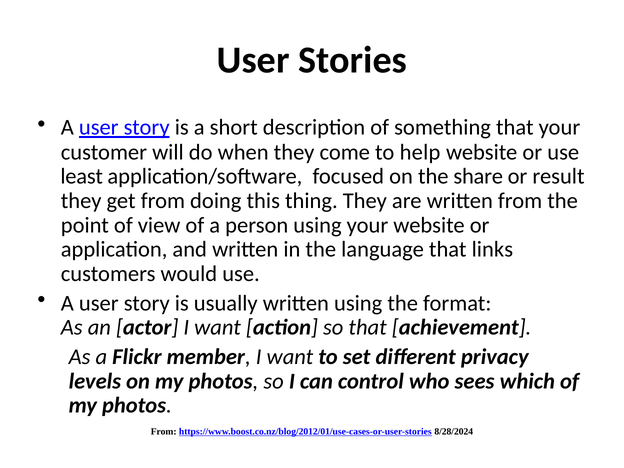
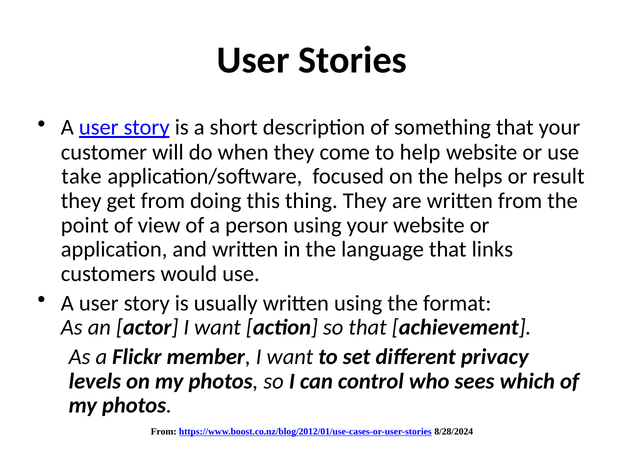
least: least -> take (81, 177)
share: share -> helps (478, 177)
